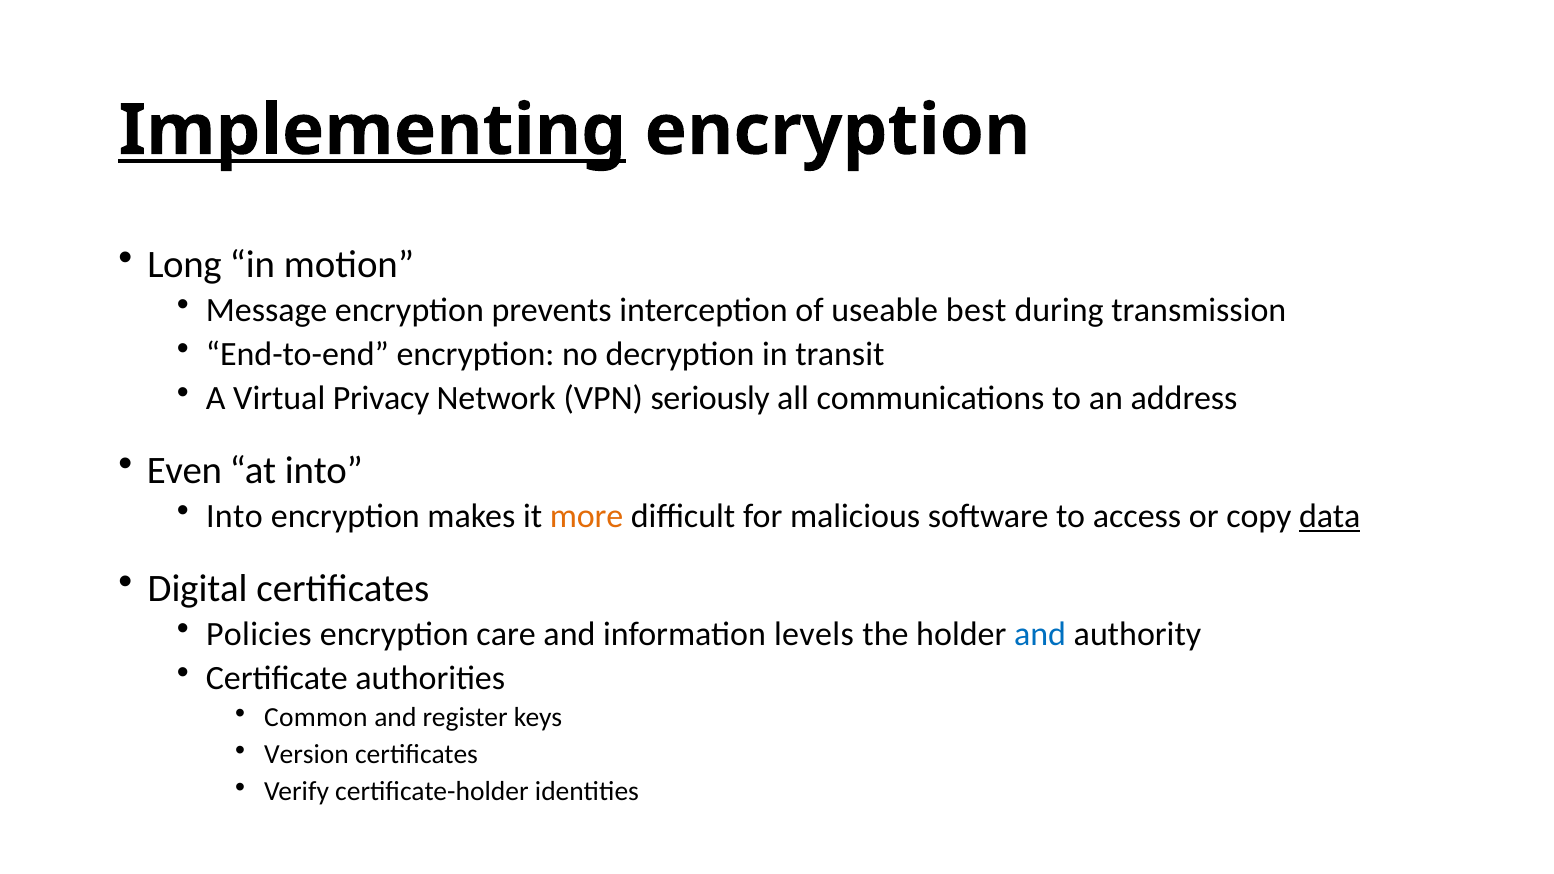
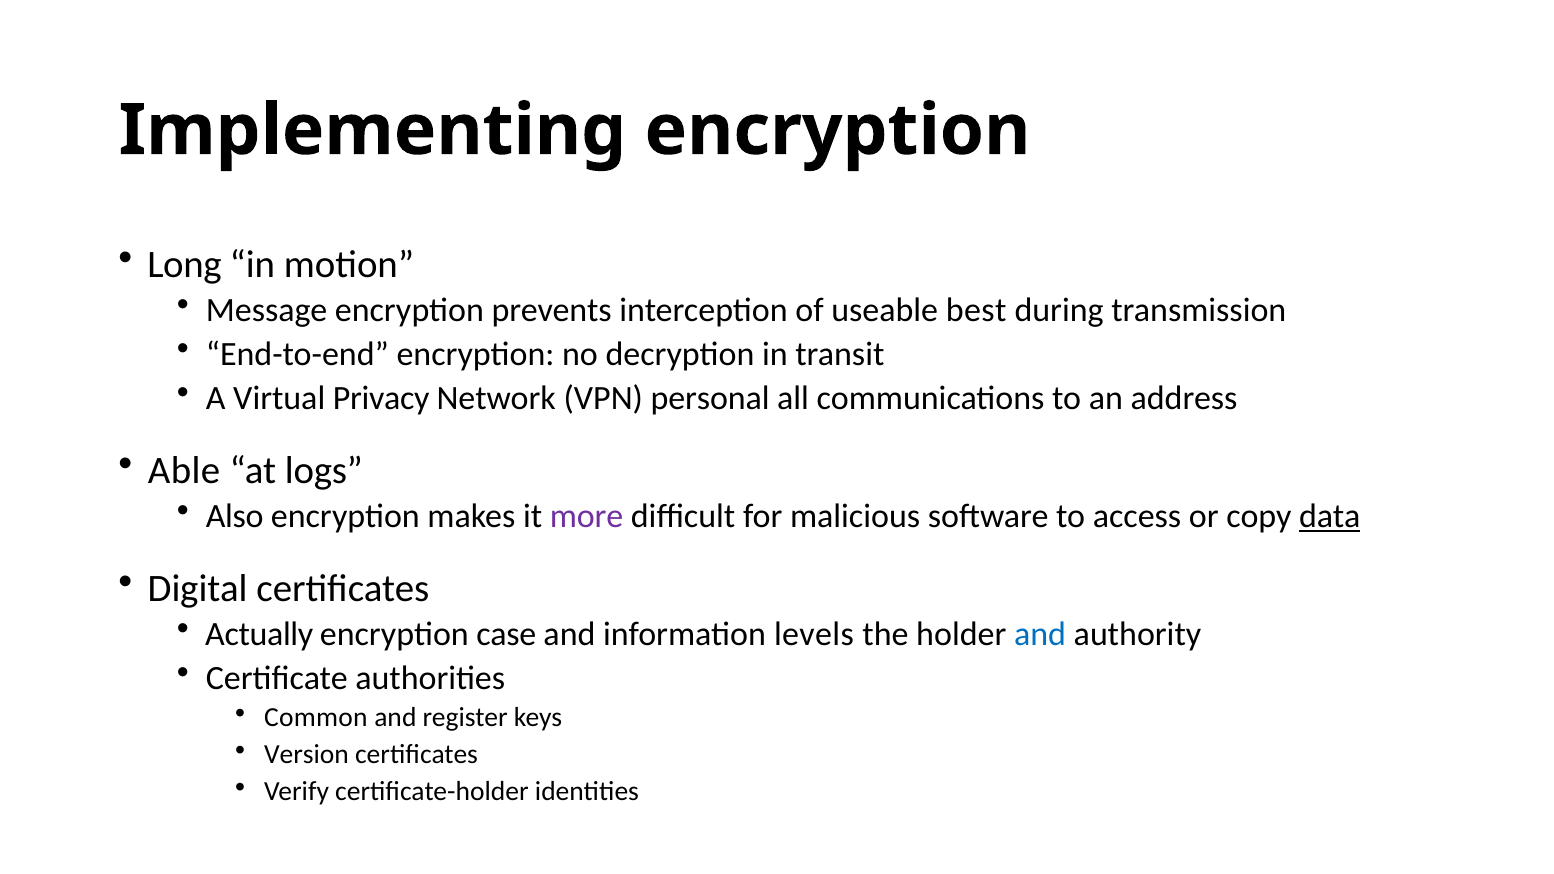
Implementing underline: present -> none (372, 131)
seriously: seriously -> personal (710, 398)
Even: Even -> Able (184, 470)
at into: into -> logs (324, 470)
Into: Into -> Also (235, 516)
more colour: orange -> purple (587, 516)
Policies: Policies -> Actually (259, 634)
care: care -> case (506, 634)
